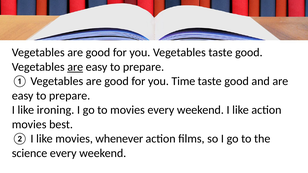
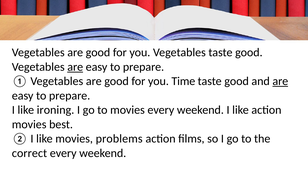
are underline: none -> present (280, 81)
whenever: whenever -> problems (119, 139)
science: science -> correct (29, 153)
